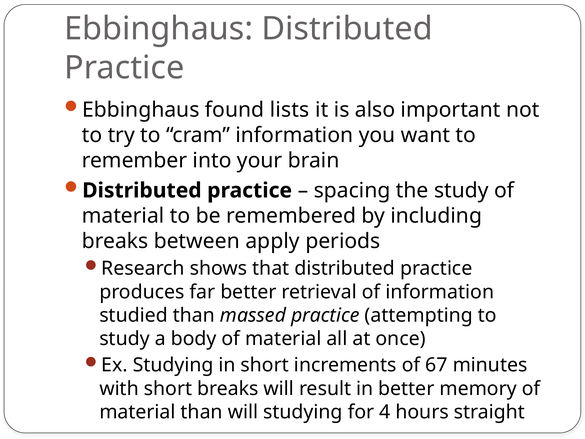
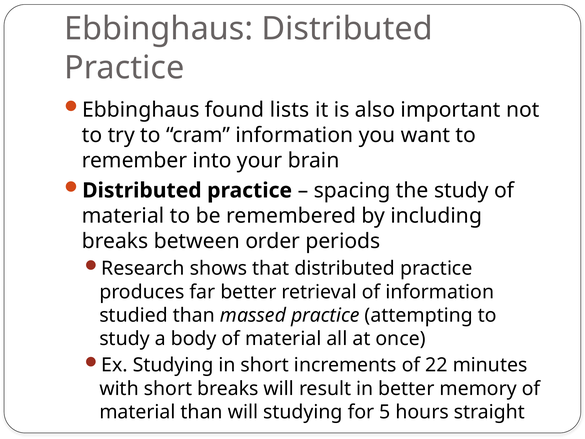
apply: apply -> order (273, 241)
67: 67 -> 22 (436, 365)
4: 4 -> 5 (385, 412)
